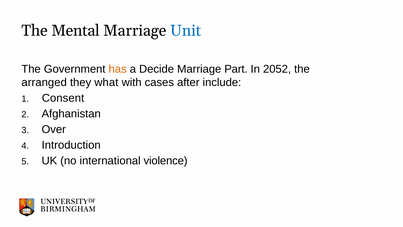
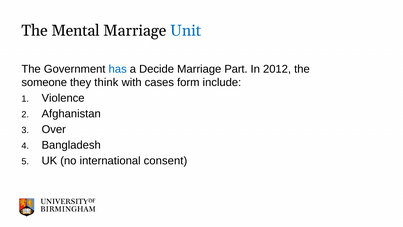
has colour: orange -> blue (118, 69)
2052: 2052 -> 2012 (277, 69)
arranged: arranged -> someone (44, 82)
what: what -> think (106, 82)
after: after -> form (188, 82)
Consent: Consent -> Violence (63, 98)
Introduction: Introduction -> Bangladesh (71, 145)
violence: violence -> consent (165, 161)
